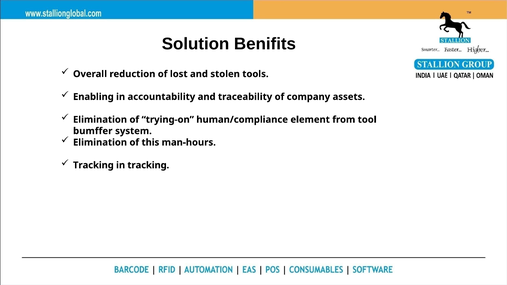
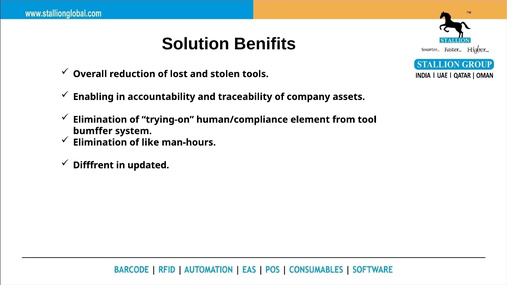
this: this -> like (150, 142)
Tracking: Tracking -> Difffrent (93, 165)
in tracking: tracking -> updated (148, 165)
